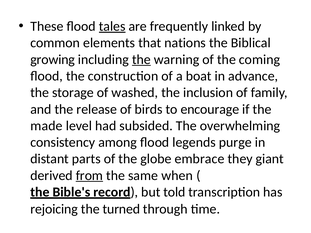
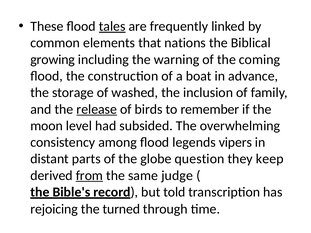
the underline: present -> none (141, 60)
release underline: none -> present (97, 109)
encourage: encourage -> remember (210, 109)
made: made -> moon (47, 126)
purge: purge -> vipers (235, 143)
embrace: embrace -> question (200, 159)
giant: giant -> keep (270, 159)
when: when -> judge (177, 176)
